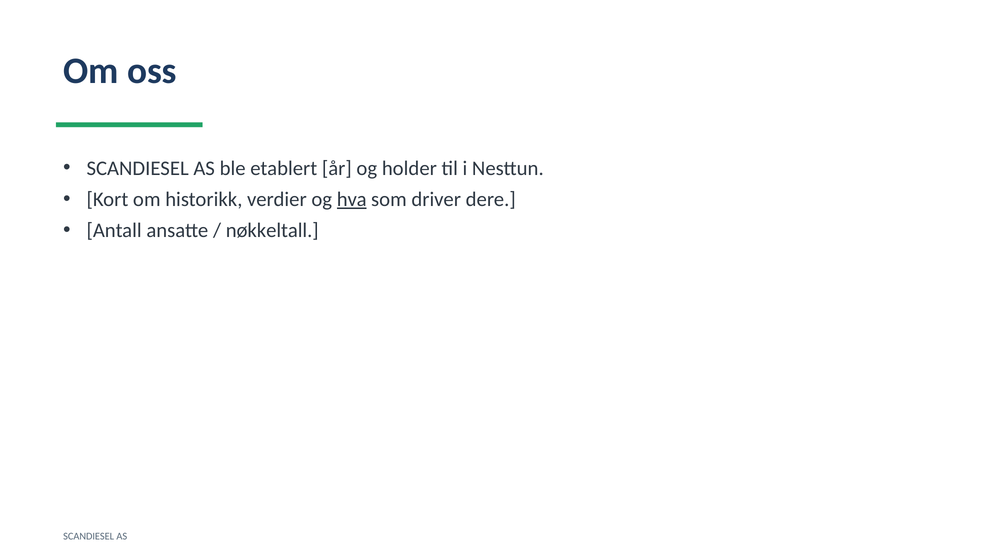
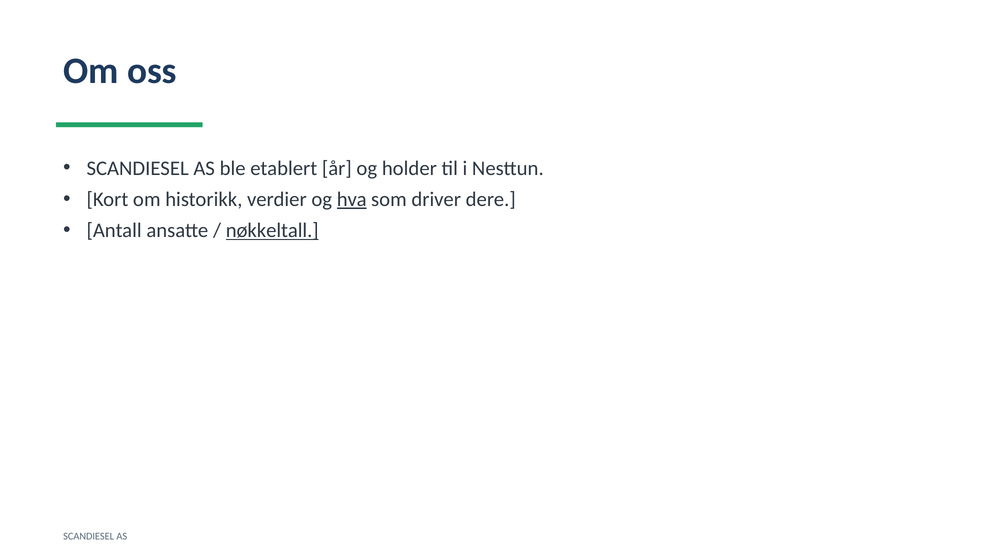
nøkkeltall underline: none -> present (272, 231)
